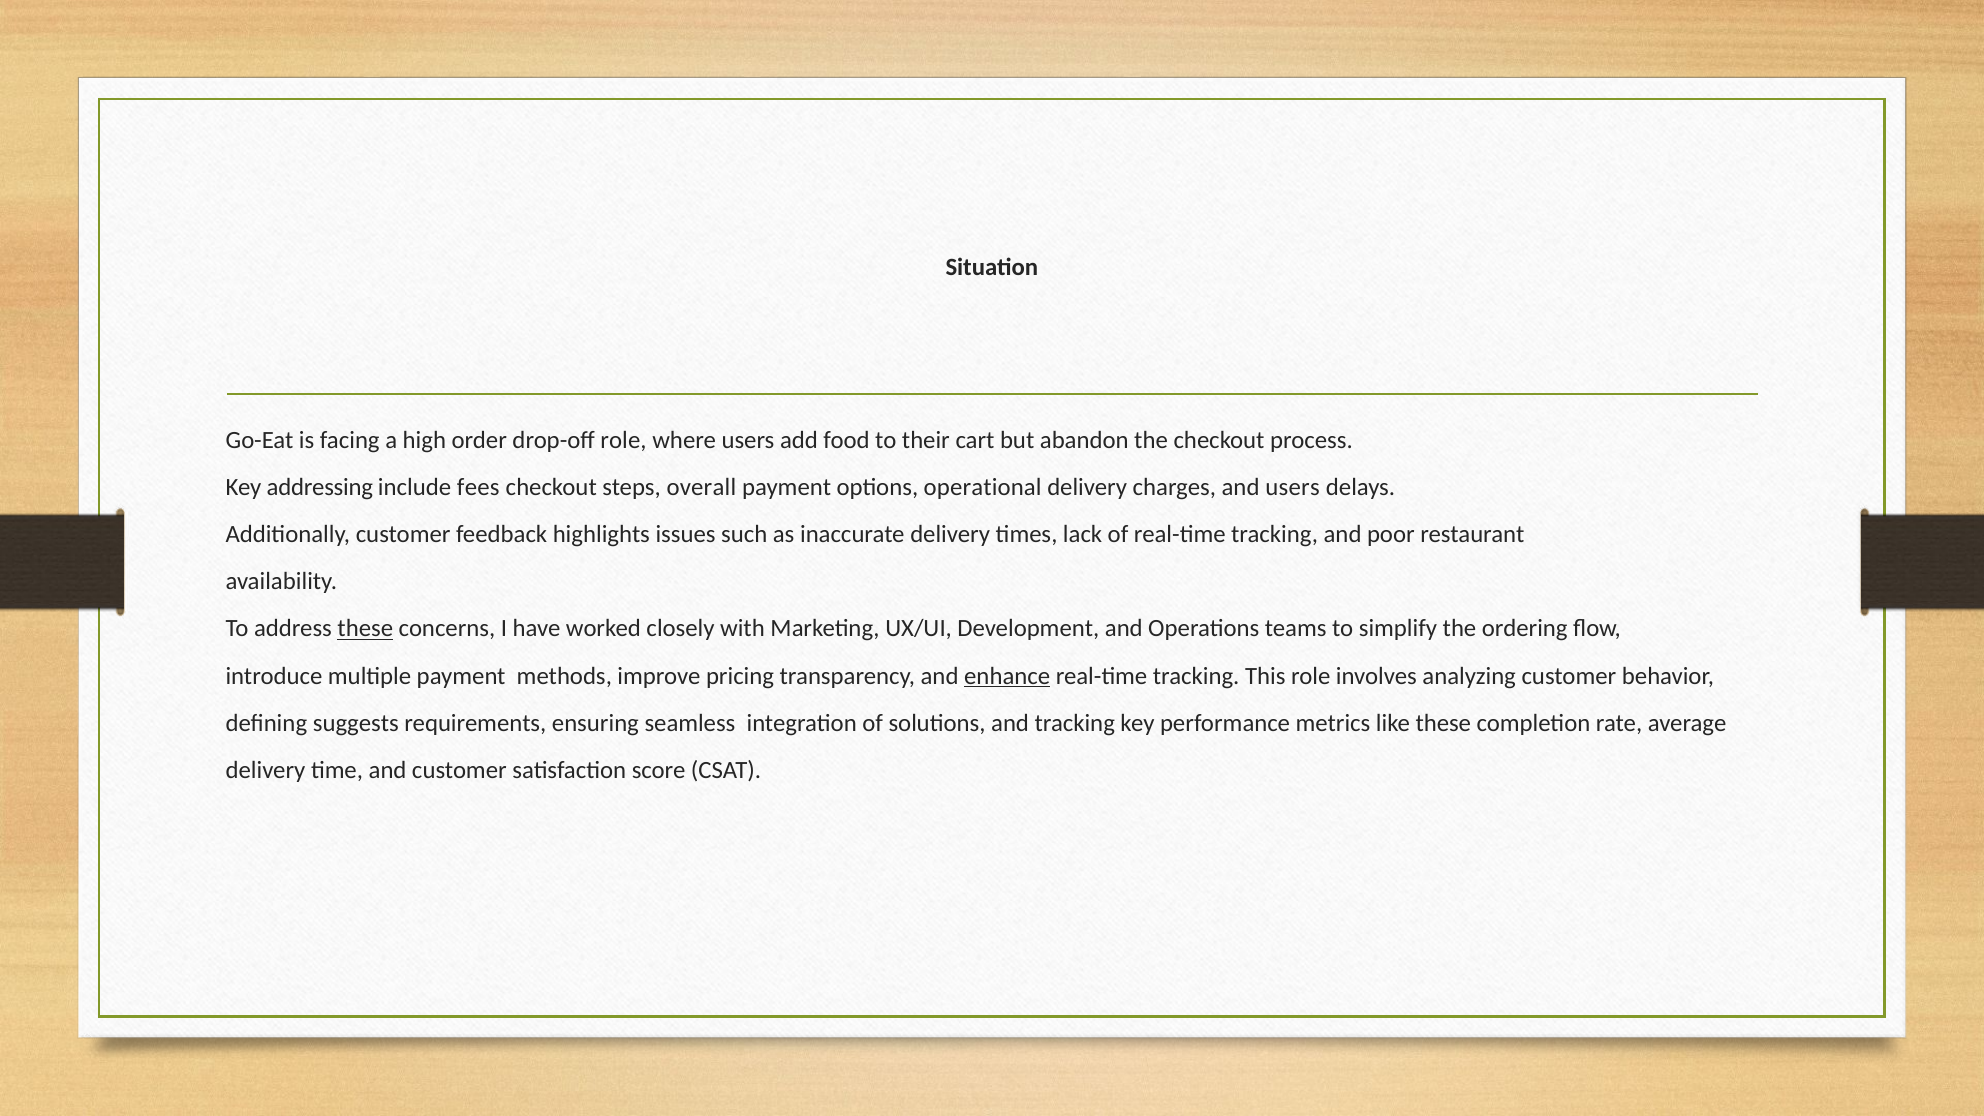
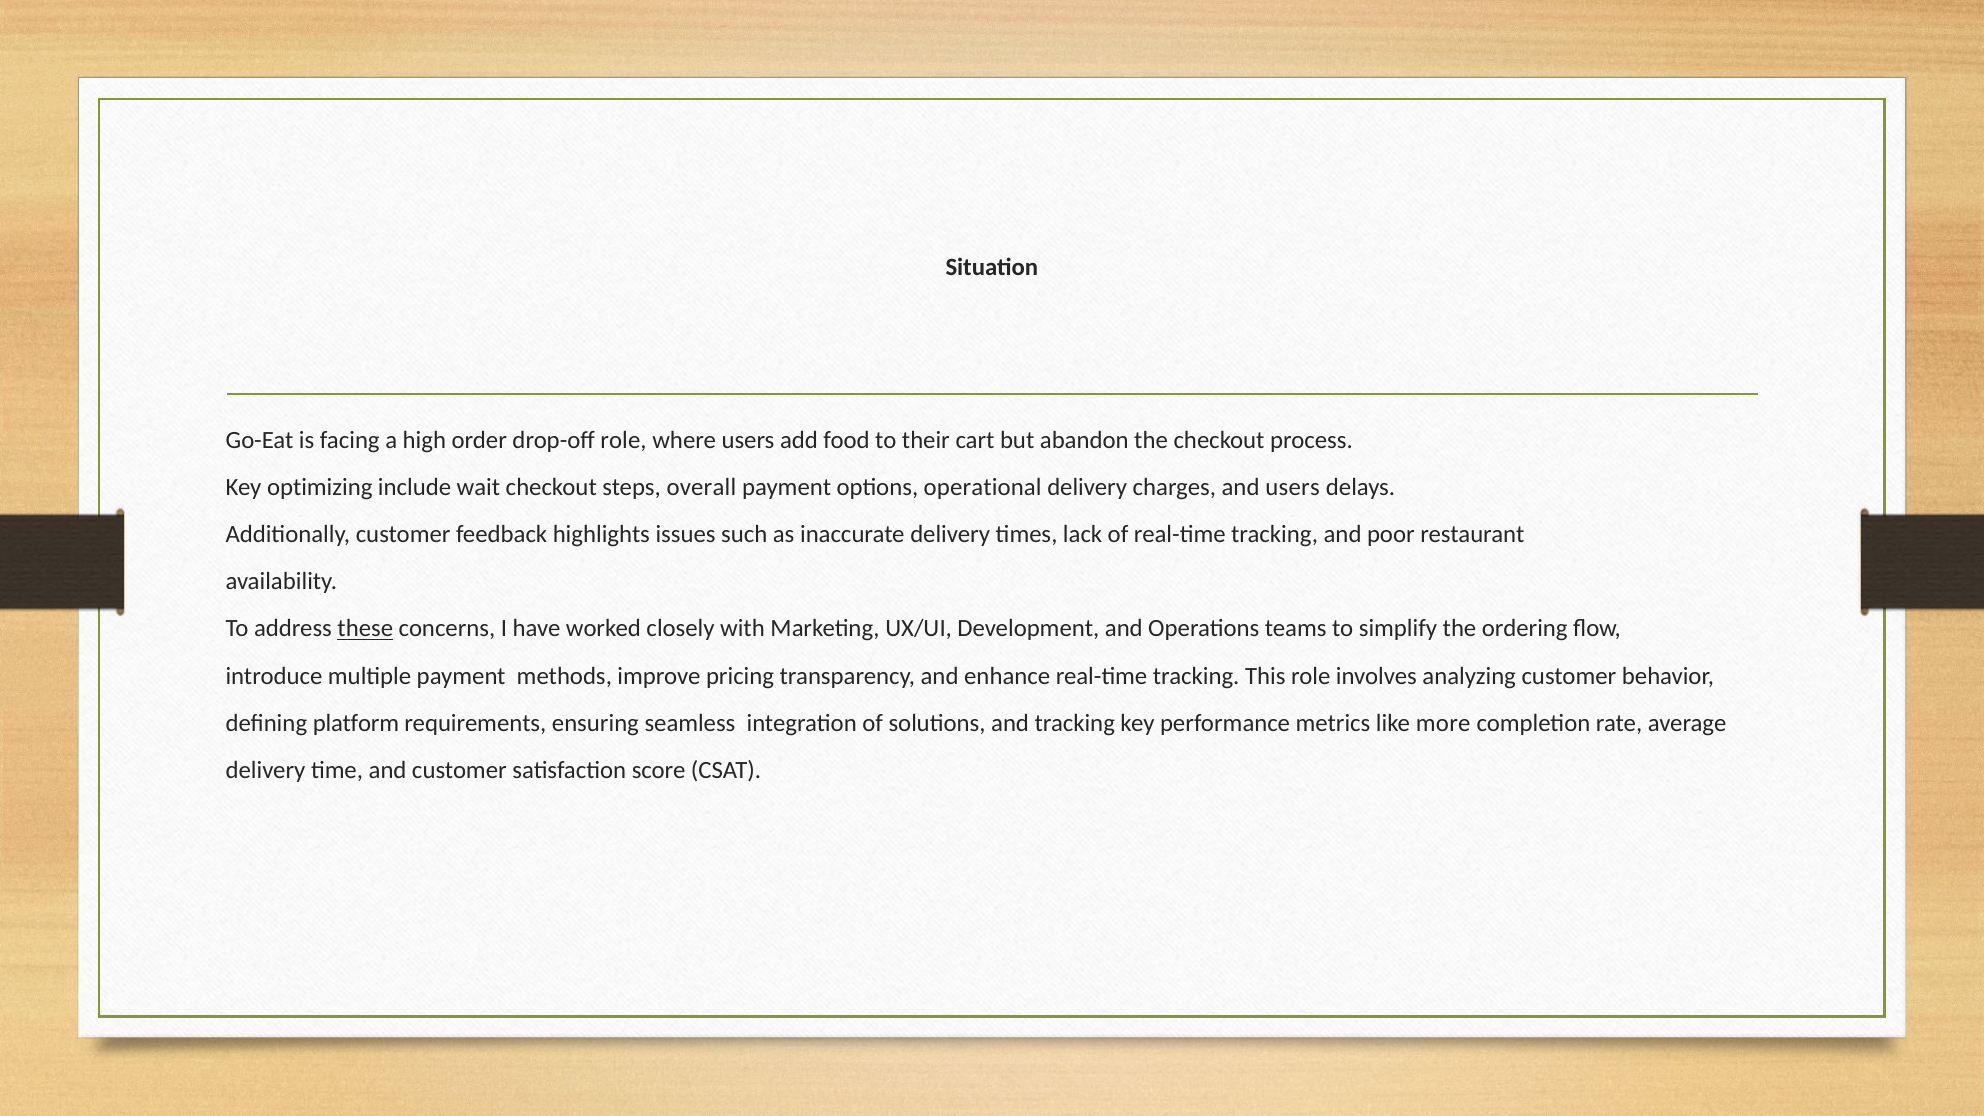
addressing: addressing -> optimizing (320, 487)
fees: fees -> wait (478, 487)
enhance underline: present -> none (1007, 676)
suggests: suggests -> platform (356, 723)
like these: these -> more (1443, 723)
